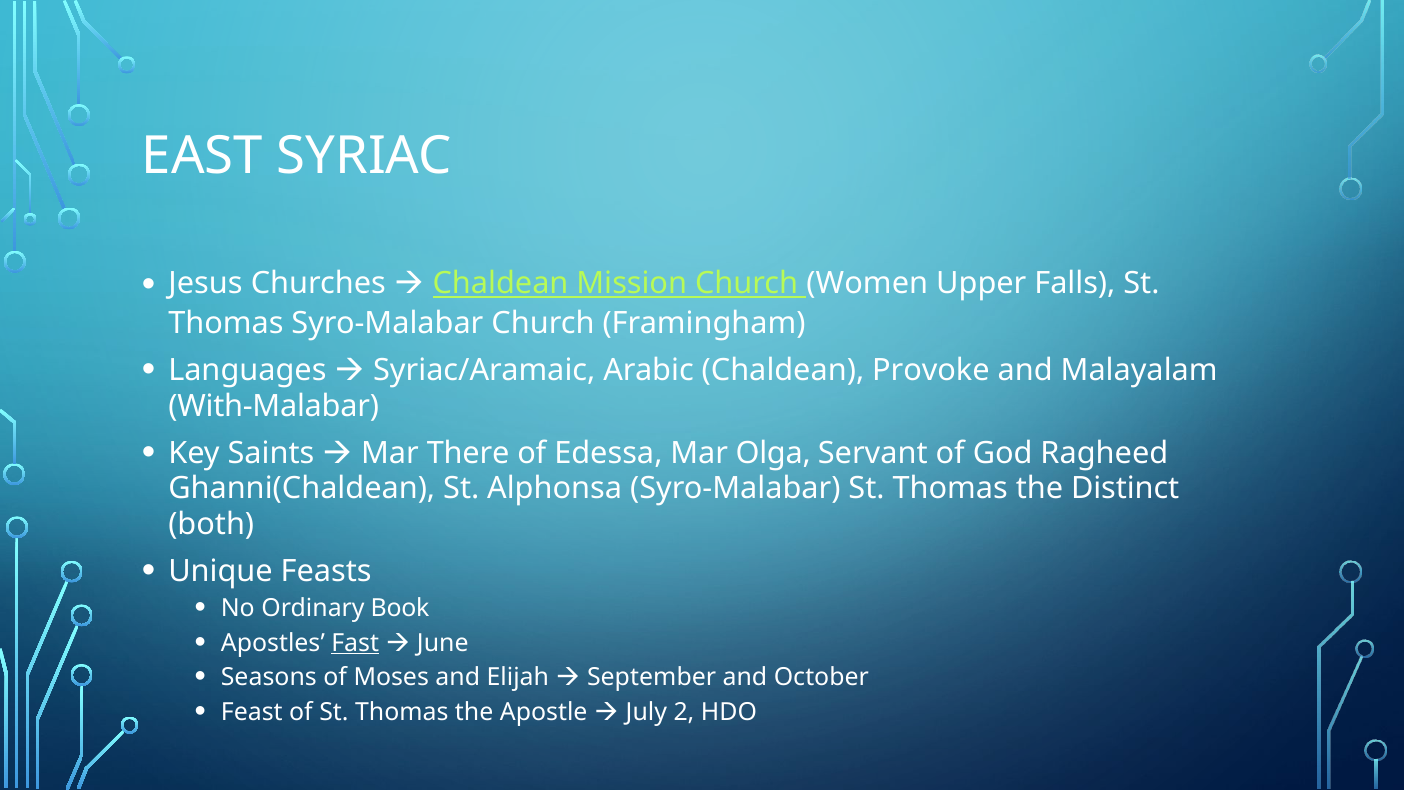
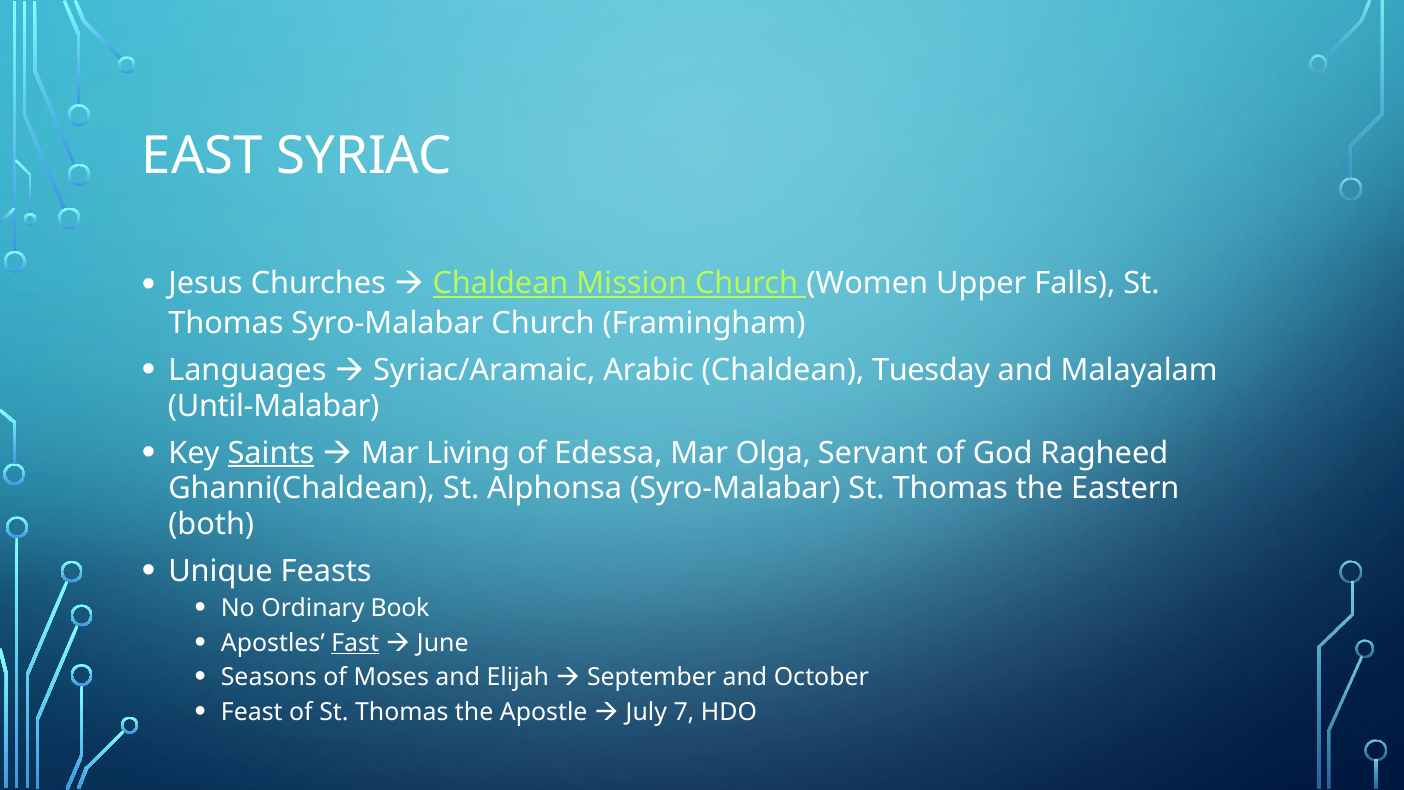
Provoke: Provoke -> Tuesday (931, 371)
With-Malabar: With-Malabar -> Until-Malabar (274, 406)
Saints underline: none -> present (271, 453)
There: There -> Living (468, 453)
Distinct: Distinct -> Eastern (1125, 488)
2: 2 -> 7 (684, 712)
